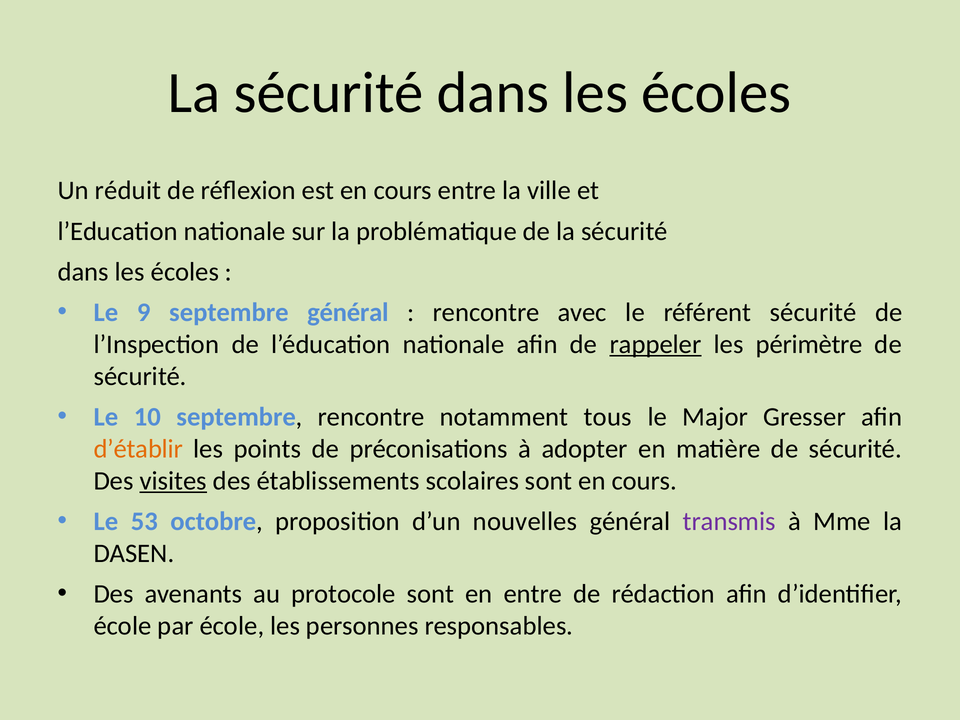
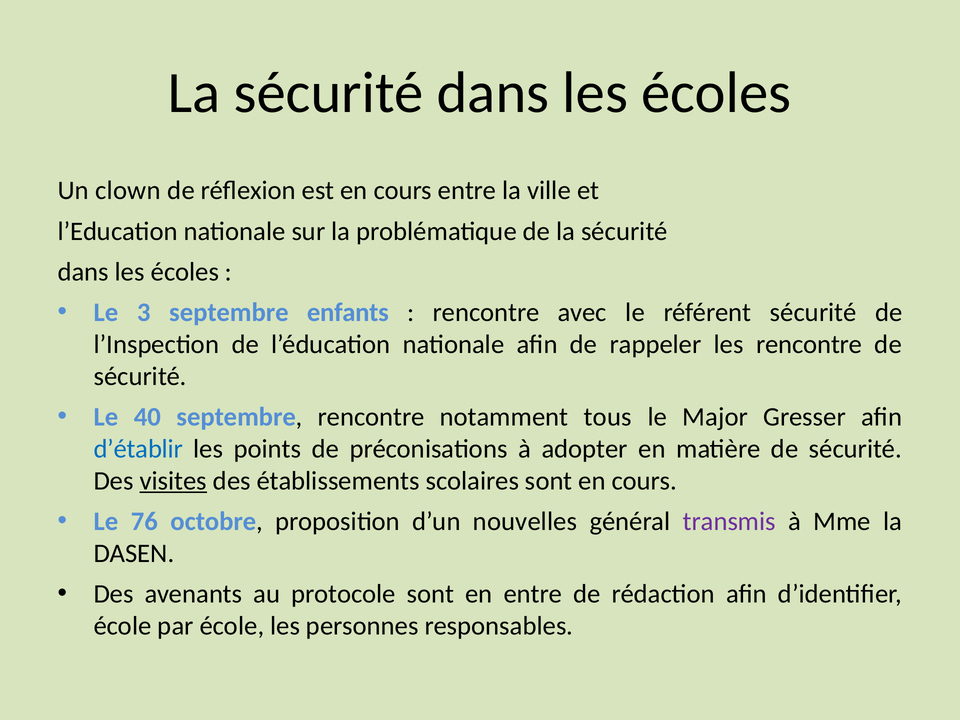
réduit: réduit -> clown (128, 191)
9: 9 -> 3 (144, 312)
septembre général: général -> enfants (348, 312)
rappeler underline: present -> none (656, 344)
les périmètre: périmètre -> rencontre (809, 344)
10: 10 -> 40 (147, 417)
d’établir colour: orange -> blue (138, 449)
53: 53 -> 76 (144, 521)
